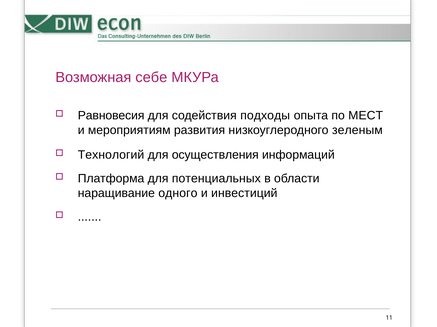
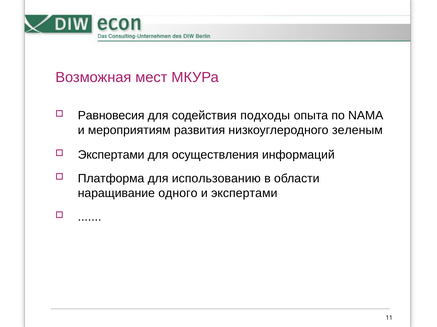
себе: себе -> мест (151, 77)
МЕСТ: МЕСТ -> NАМА (366, 116)
Технологий: Технологий -> Экспертами (111, 155)
потенциальных: потенциальных -> использованию (216, 179)
и инвестиций: инвестиций -> экспертами (244, 194)
